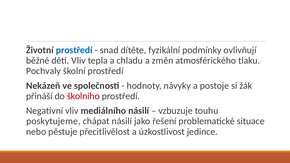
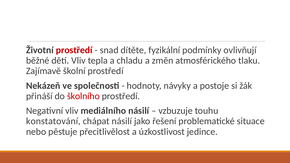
prostředí colour: blue -> red (74, 50)
Pochvaly: Pochvaly -> Zajímavě (44, 71)
poskytujeme: poskytujeme -> konstatování (53, 121)
